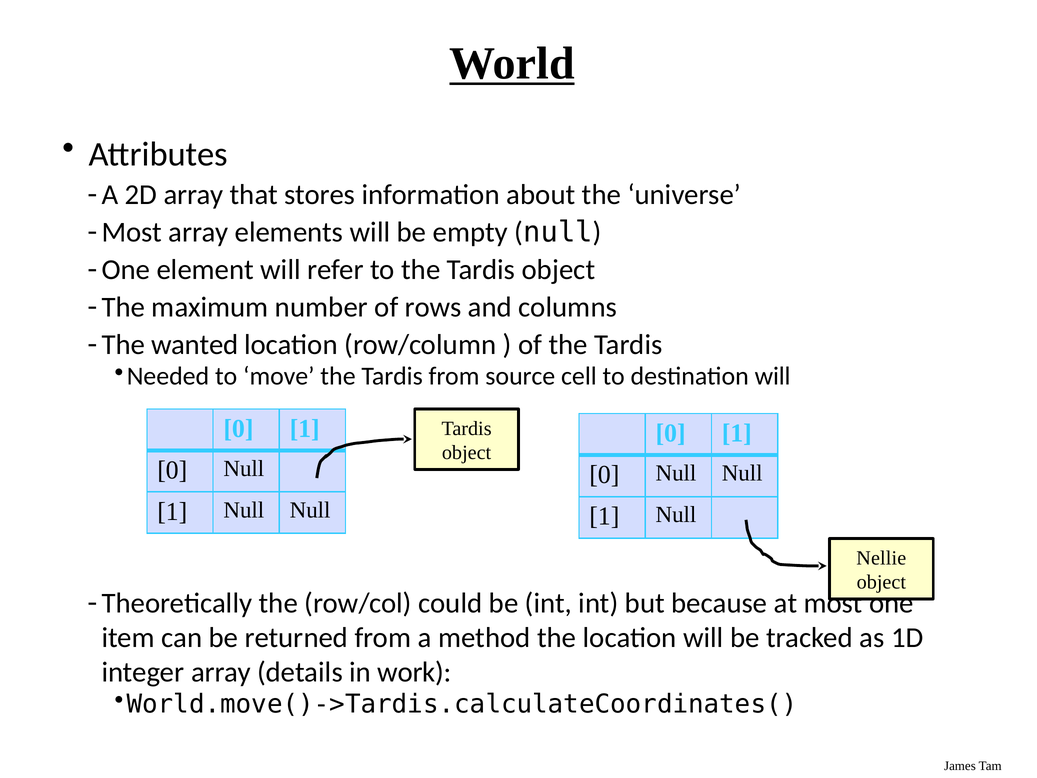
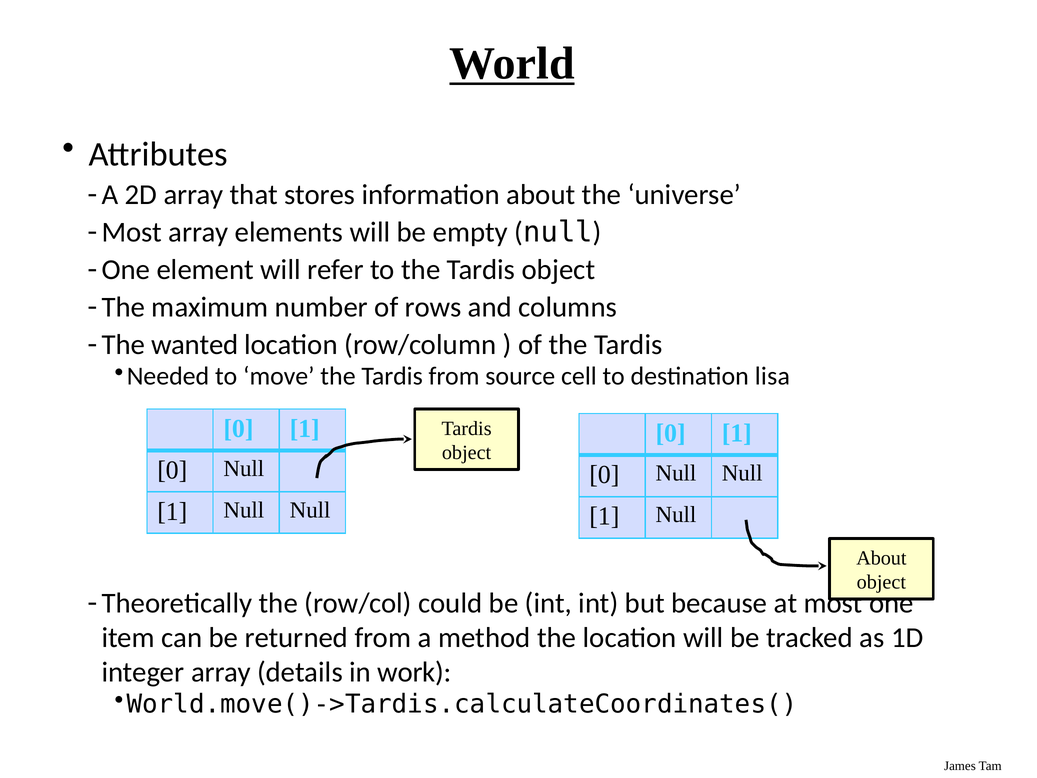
destination will: will -> lisa (772, 376)
Nellie: Nellie -> About (881, 558)
